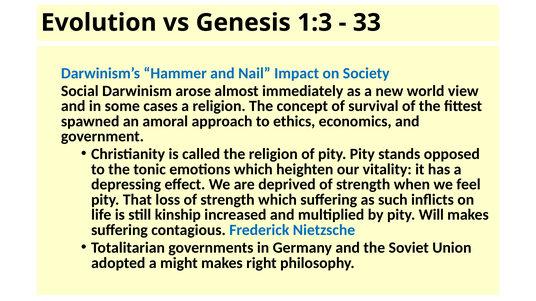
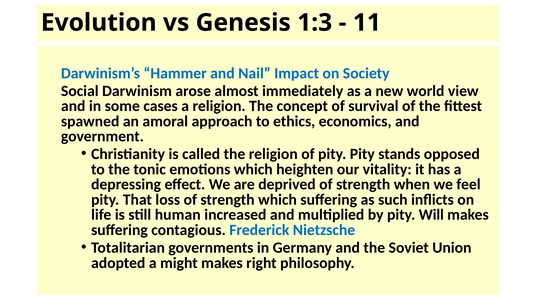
33: 33 -> 11 (367, 23)
kinship: kinship -> human (178, 215)
